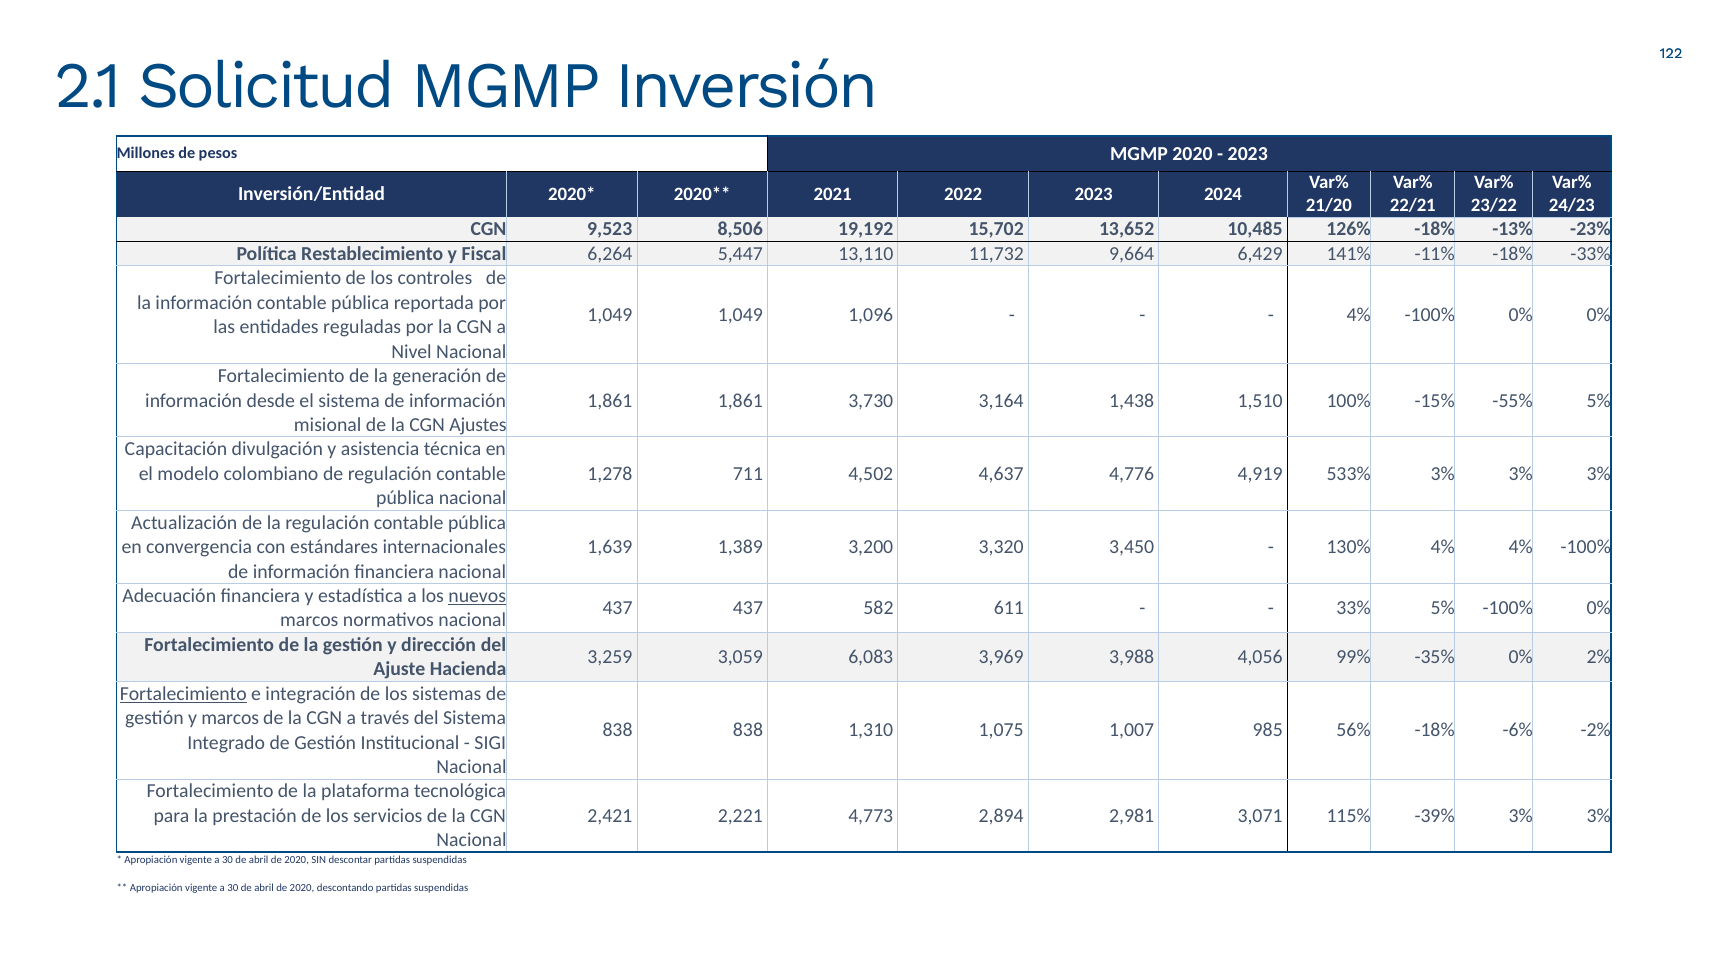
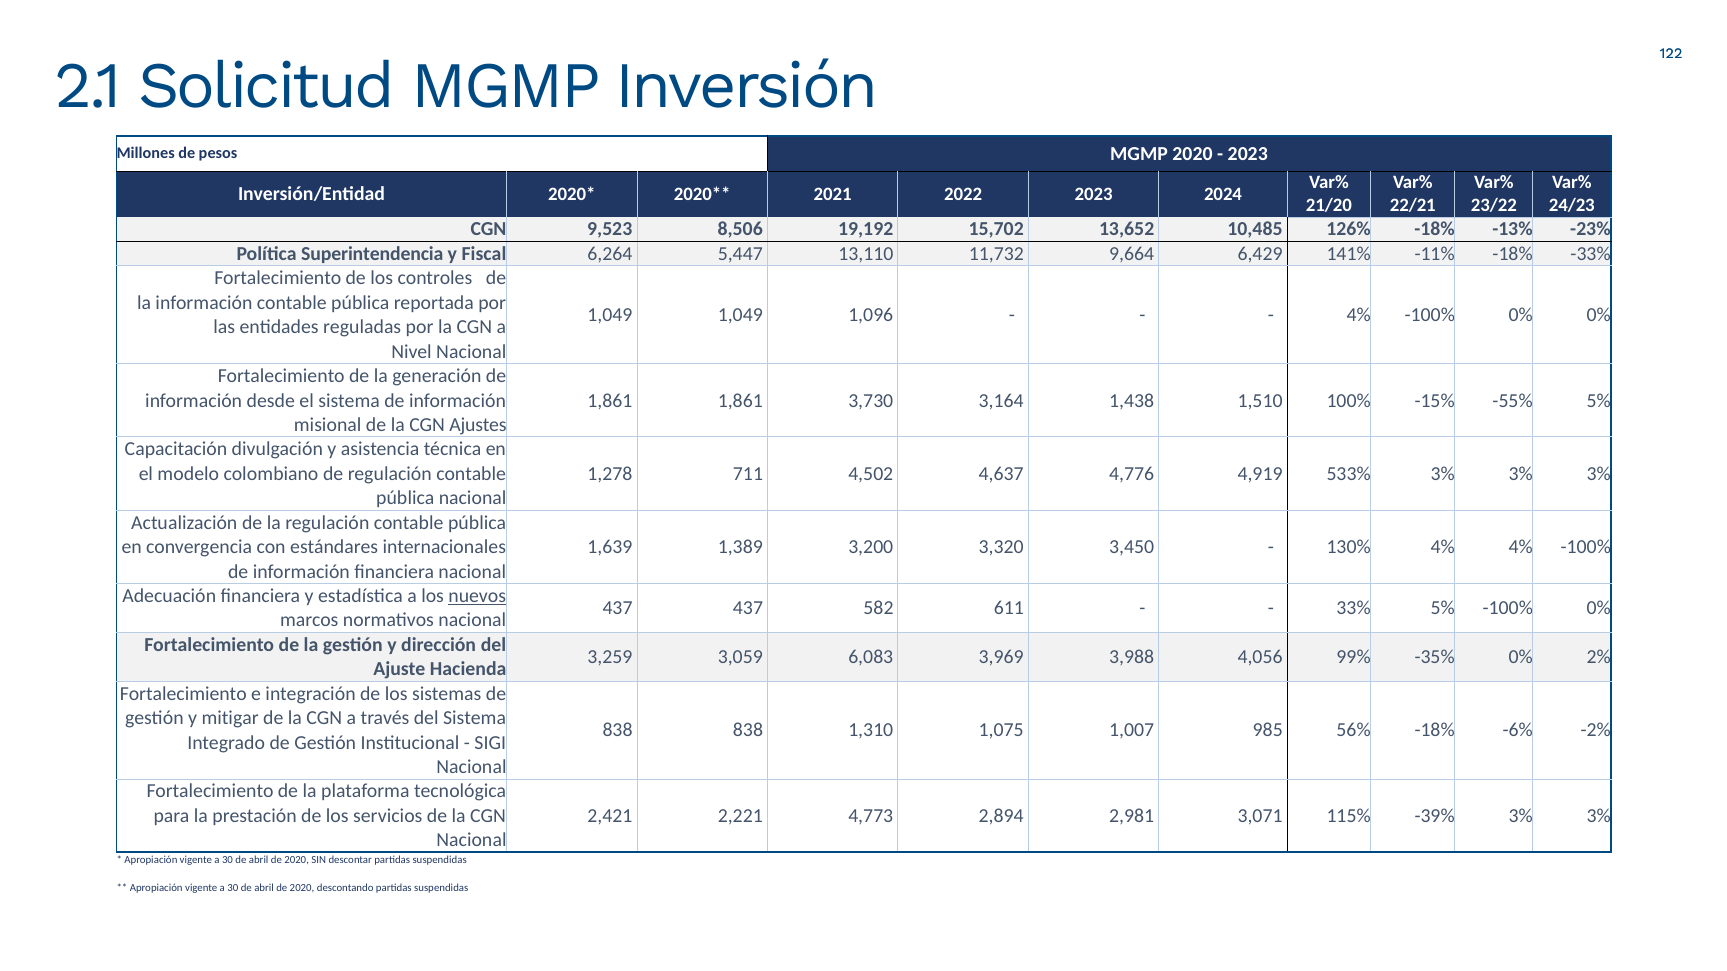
Restablecimiento: Restablecimiento -> Superintendencia (372, 254)
Fortalecimiento underline: present -> none (183, 694)
y marcos: marcos -> mitigar (230, 718)
